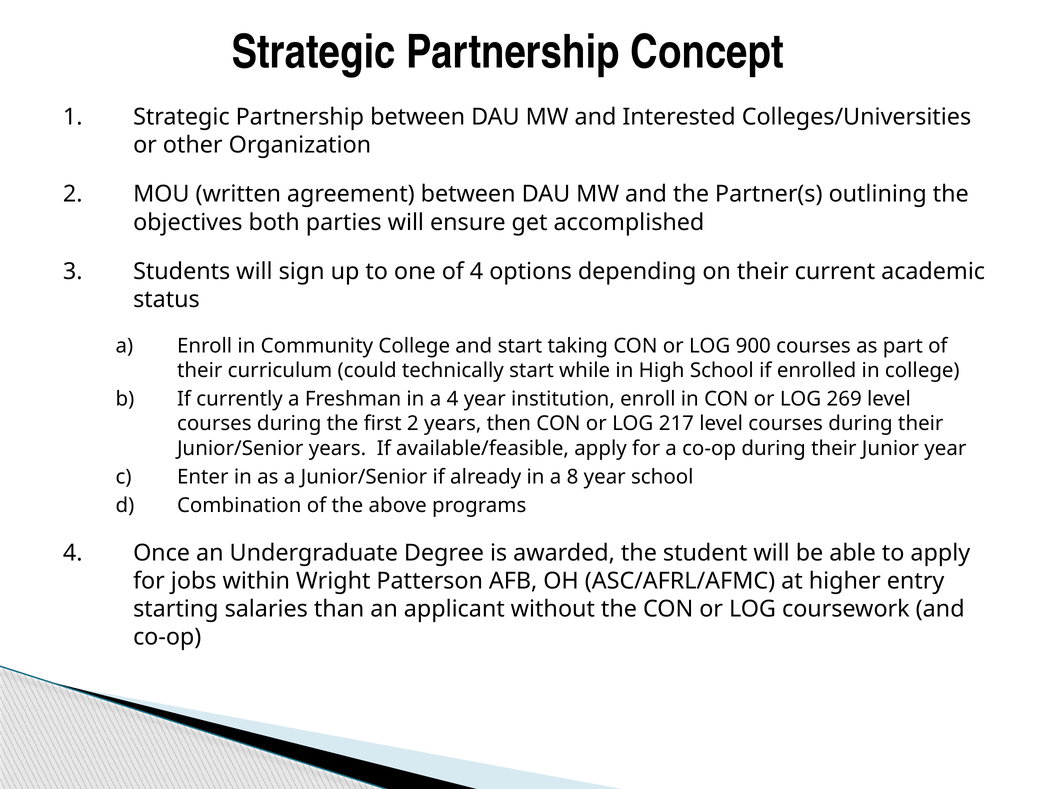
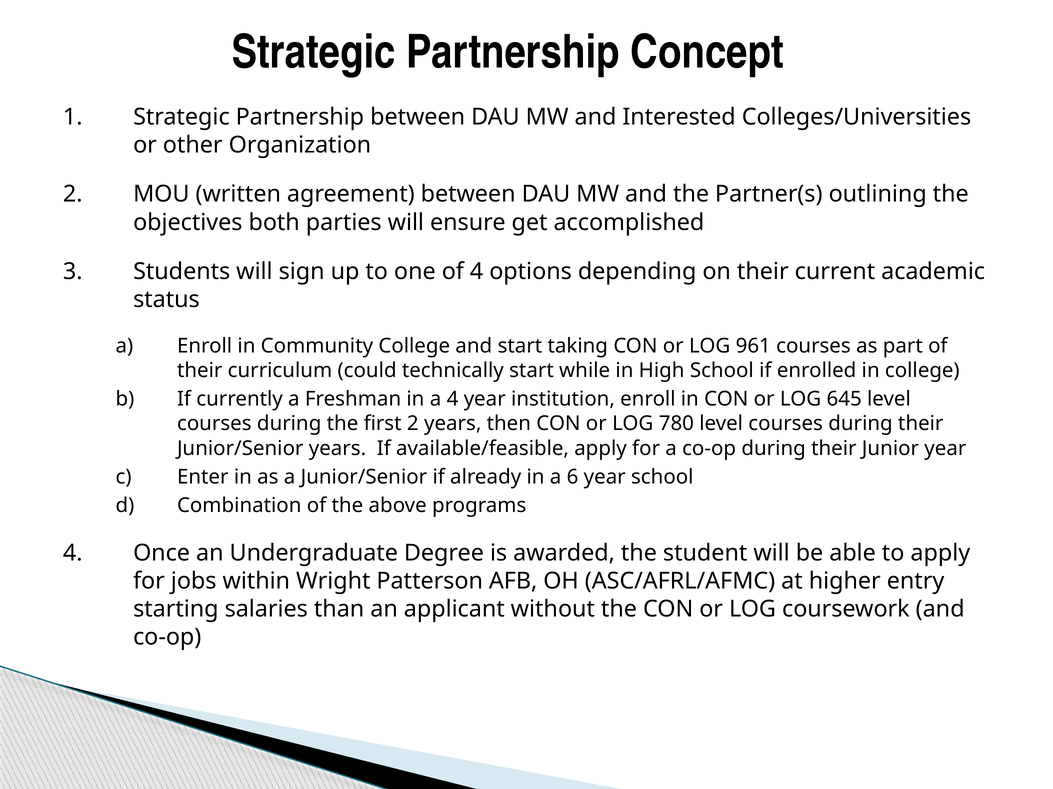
900: 900 -> 961 (753, 346)
269: 269 -> 645 (844, 400)
217: 217 -> 780 (676, 424)
8: 8 -> 6 (573, 477)
